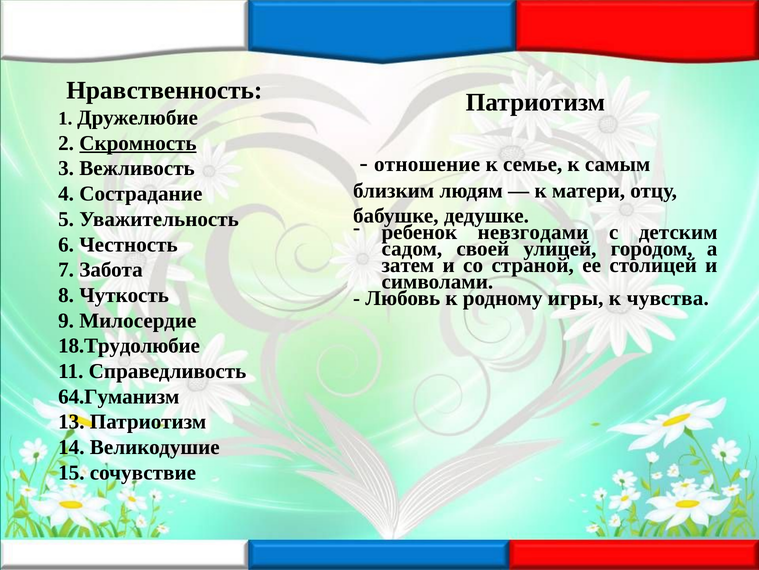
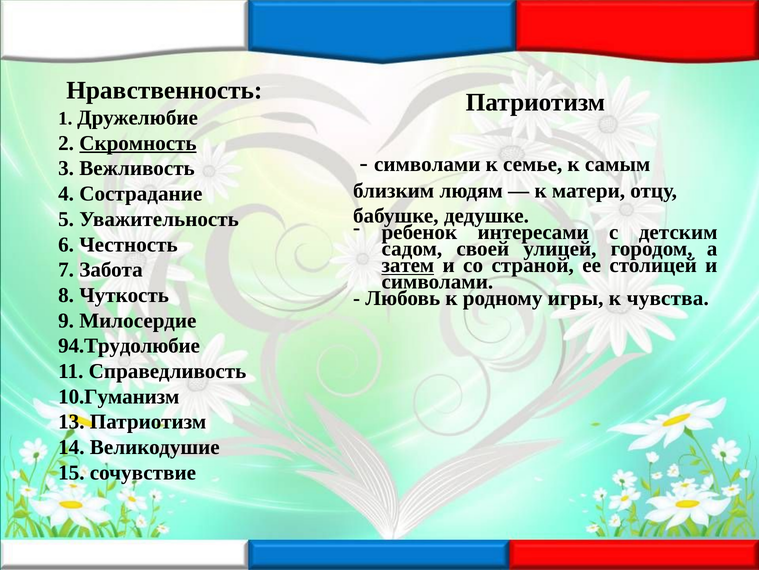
отношение: отношение -> символами (427, 164)
невзгодами: невзгодами -> интересами (533, 232)
затем underline: none -> present (408, 265)
18.Трудолюбие: 18.Трудолюбие -> 94.Трудолюбие (129, 345)
64.Гуманизм: 64.Гуманизм -> 10.Гуманизм (119, 396)
